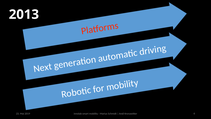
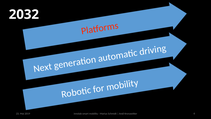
2013: 2013 -> 2032 (24, 14)
